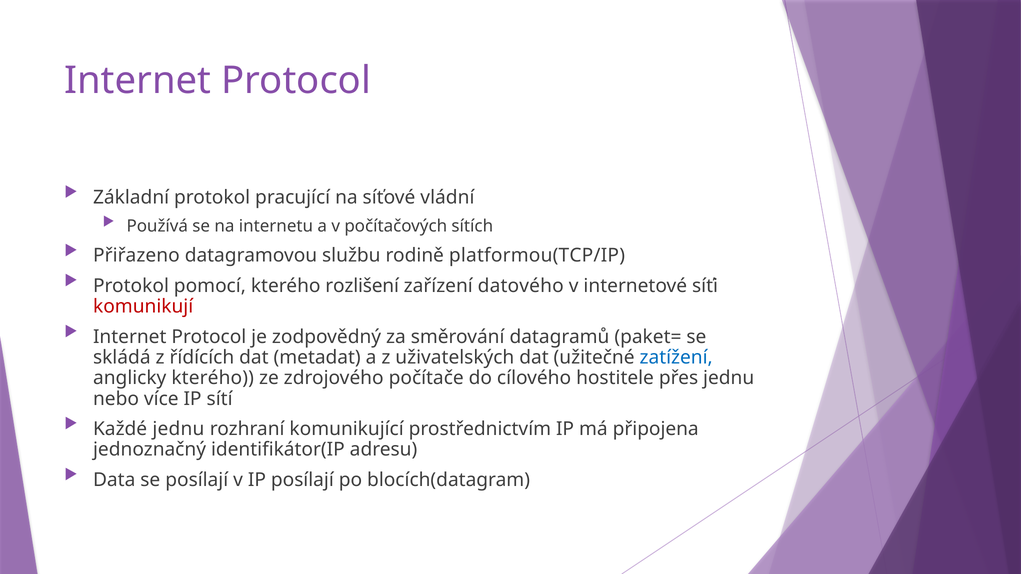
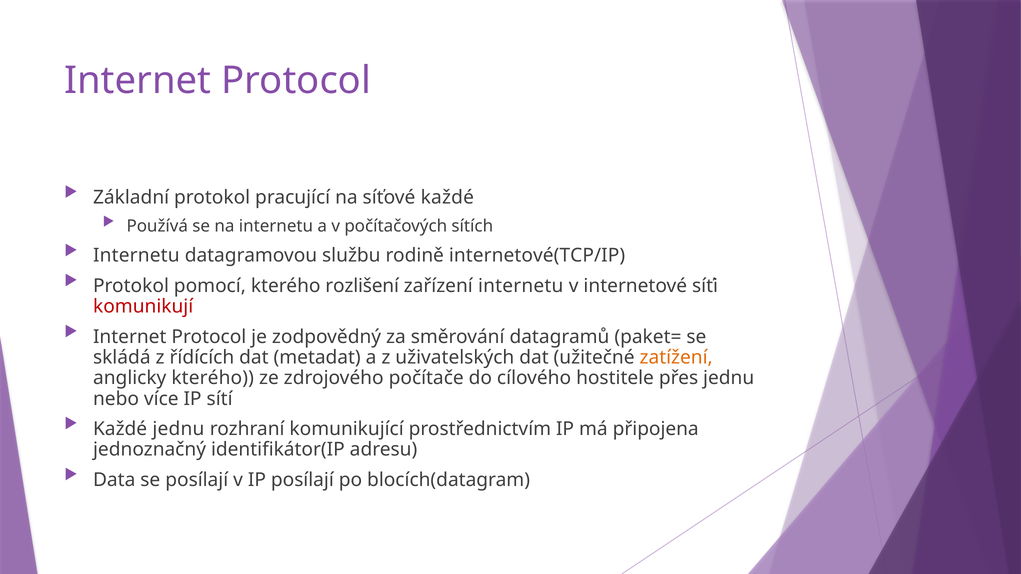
síťové vládní: vládní -> každé (447, 198)
Přiřazeno: Přiřazeno -> Internetu (136, 256)
platformou(TCP/IP: platformou(TCP/IP -> internetové(TCP/IP (537, 256)
zařízení datového: datového -> internetu (521, 286)
zatížení colour: blue -> orange (676, 358)
